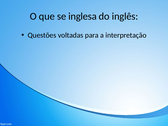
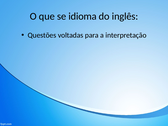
inglesa: inglesa -> idioma (83, 16)
